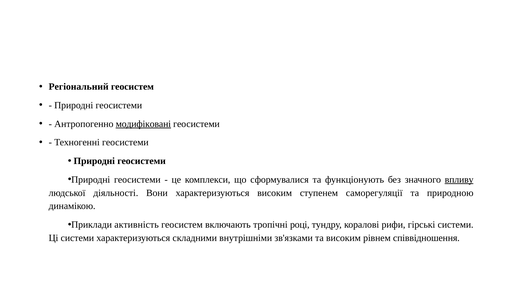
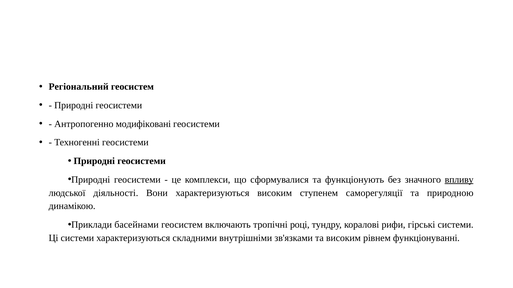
модифіковані underline: present -> none (143, 124)
активність: активність -> басейнами (137, 225)
співвідношення: співвідношення -> функціонуванні (426, 238)
